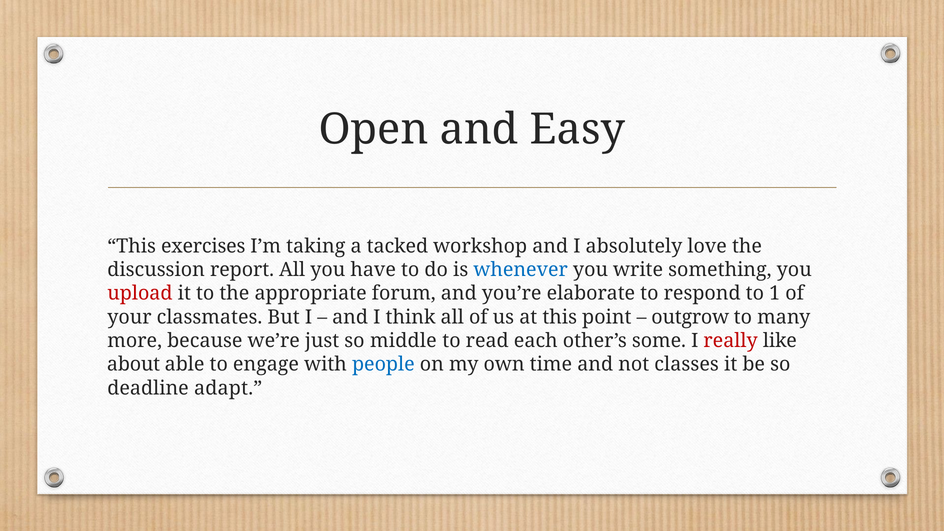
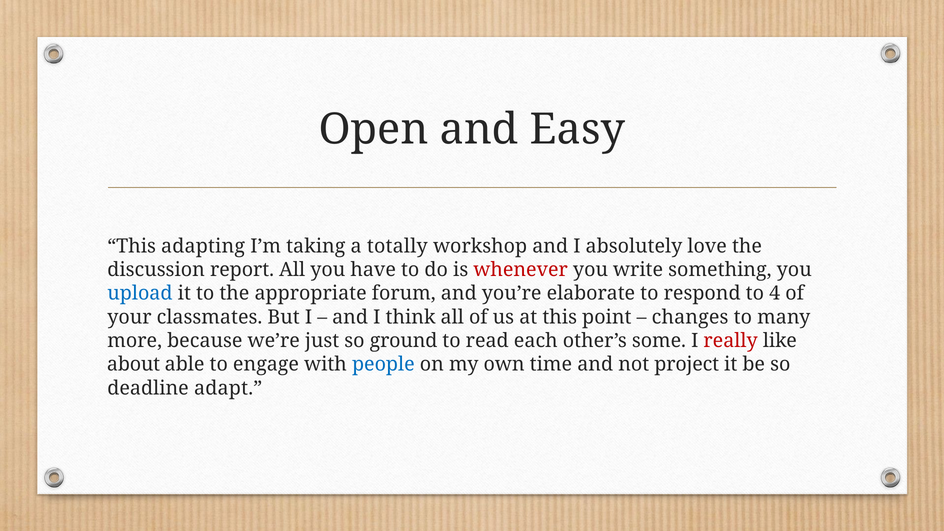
exercises: exercises -> adapting (203, 246)
tacked: tacked -> totally (397, 246)
whenever colour: blue -> red (521, 270)
upload colour: red -> blue (140, 293)
1: 1 -> 4 (775, 293)
outgrow: outgrow -> changes (690, 317)
middle: middle -> ground (404, 341)
classes: classes -> project (687, 364)
